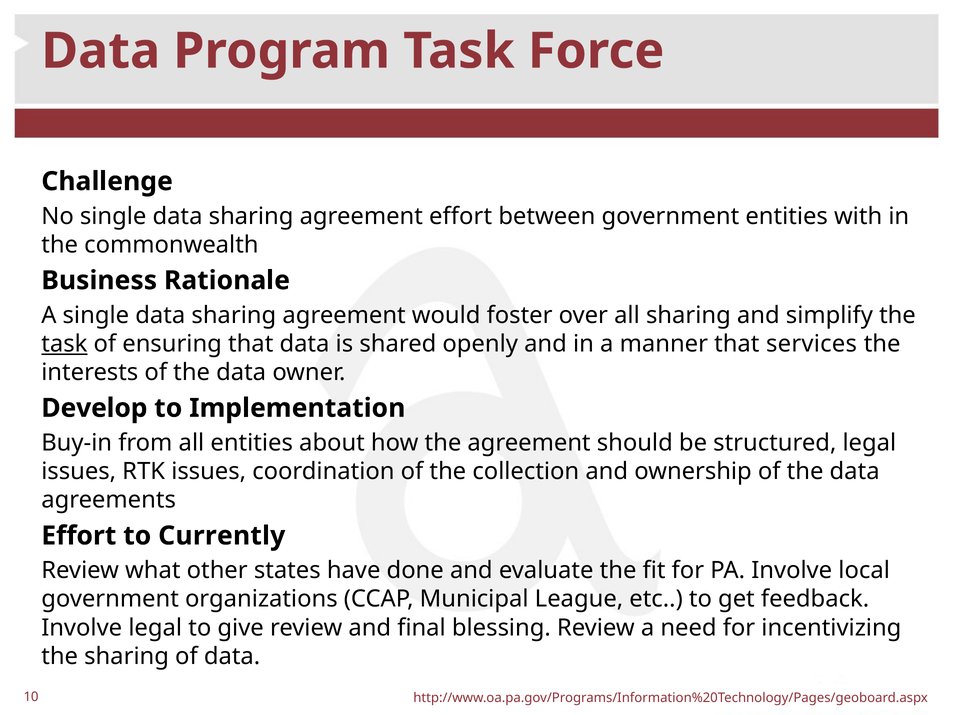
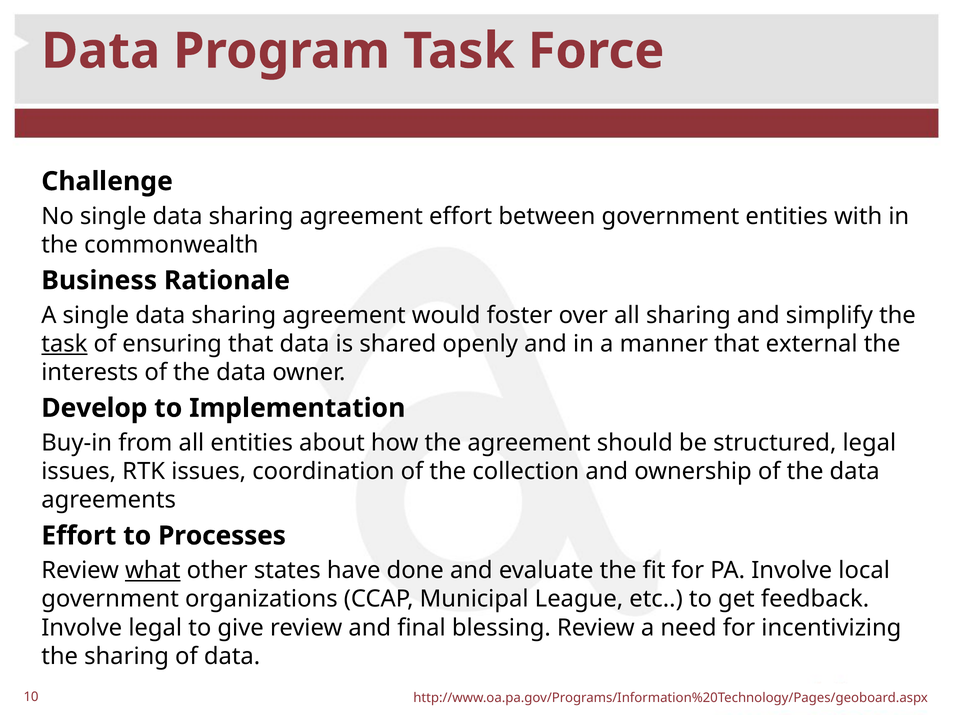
services: services -> external (812, 344)
Currently: Currently -> Processes (222, 536)
what underline: none -> present (153, 570)
